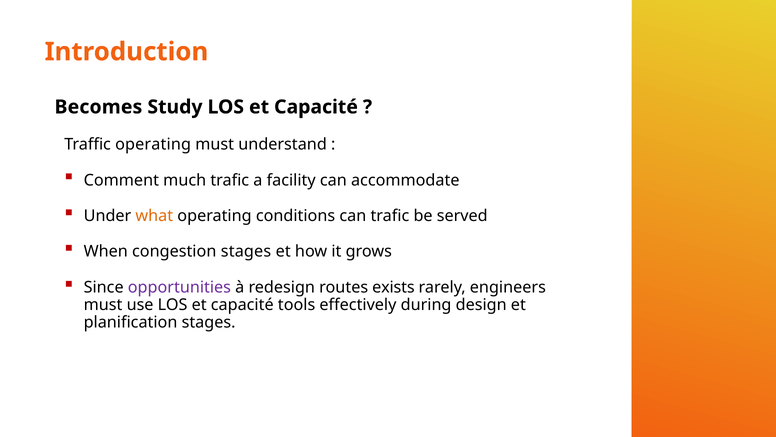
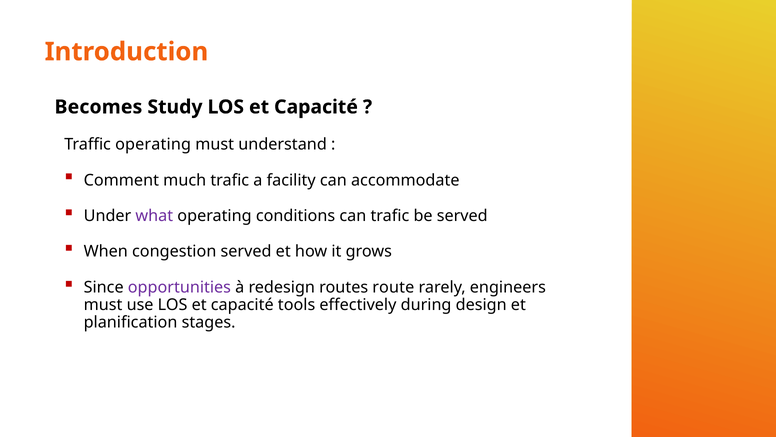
what colour: orange -> purple (154, 216)
congestion stages: stages -> served (246, 251)
exists: exists -> route (393, 287)
